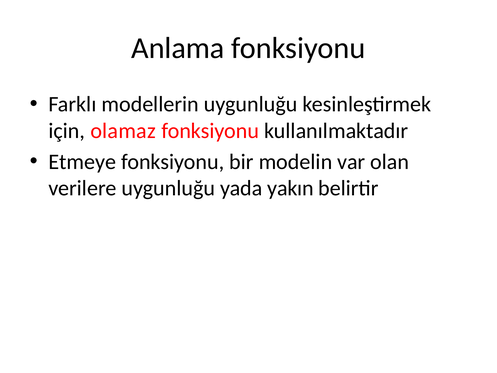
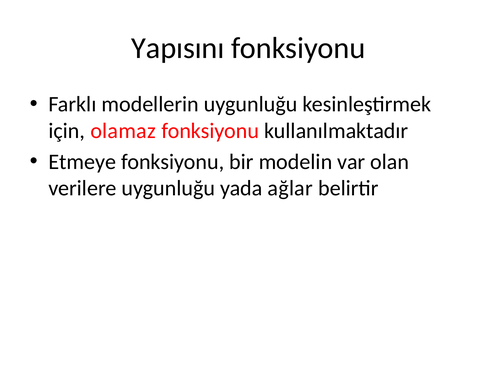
Anlama: Anlama -> Yapısını (178, 48)
yakın: yakın -> ağlar (290, 188)
